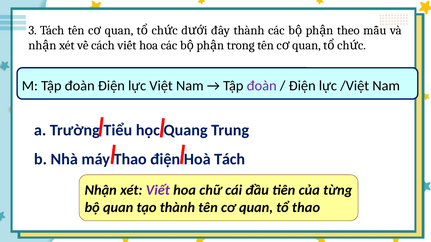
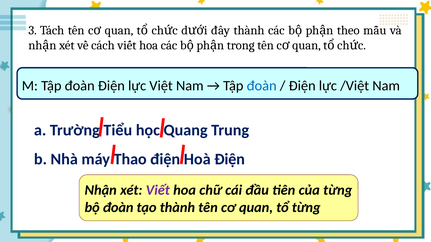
đoàn colour: purple -> blue (262, 86)
Hoà Tách: Tách -> Điện (230, 160)
bộ quan: quan -> đoàn (118, 208)
tổ thao: thao -> từng (306, 208)
